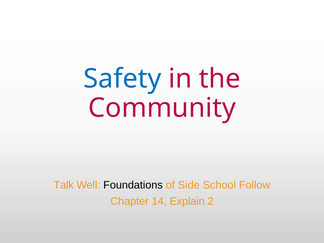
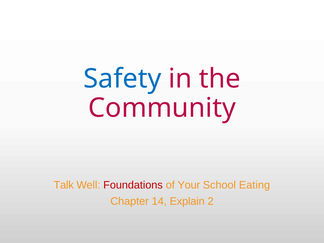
Foundations colour: black -> red (133, 185)
Side: Side -> Your (189, 185)
Follow: Follow -> Eating (255, 185)
